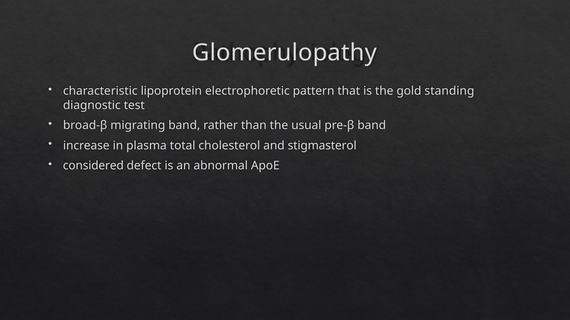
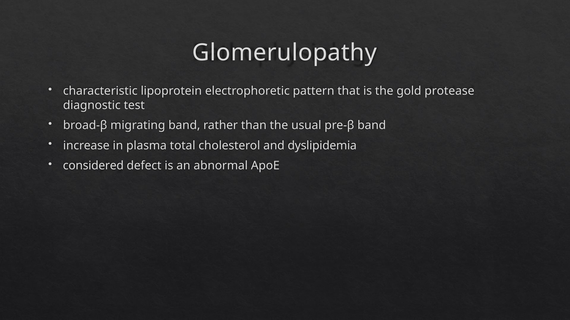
standing: standing -> protease (449, 91)
stigmasterol: stigmasterol -> dyslipidemia (322, 146)
